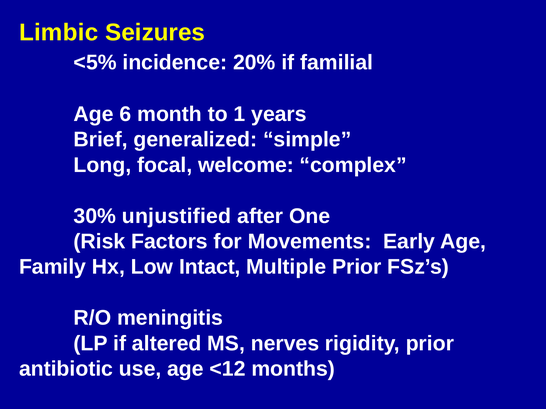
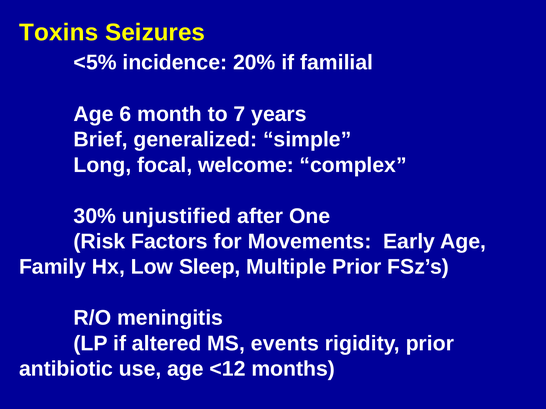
Limbic: Limbic -> Toxins (59, 33)
1: 1 -> 7 (240, 114)
Intact: Intact -> Sleep (210, 267)
nerves: nerves -> events (285, 344)
